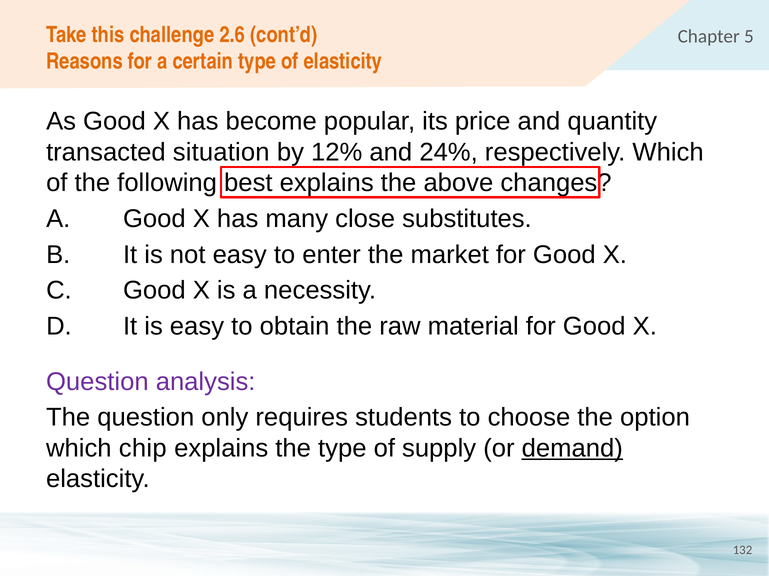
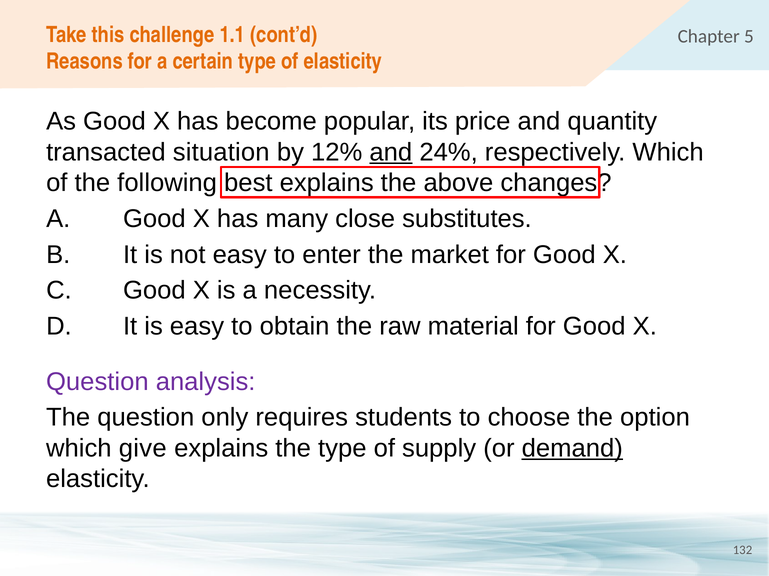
2.6: 2.6 -> 1.1 (232, 35)
and underline: none -> present (391, 152)
chip: chip -> give (143, 449)
